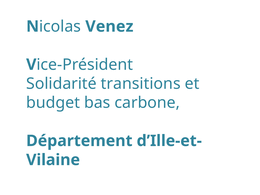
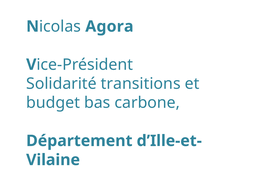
Venez: Venez -> Agora (109, 26)
